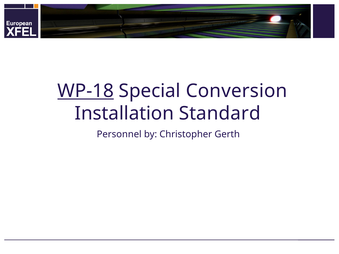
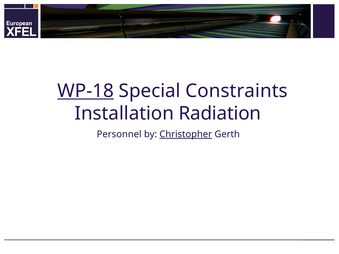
Conversion: Conversion -> Constraints (237, 91)
Standard: Standard -> Radiation (220, 114)
Christopher underline: none -> present (186, 134)
